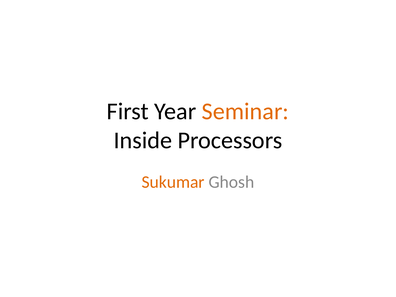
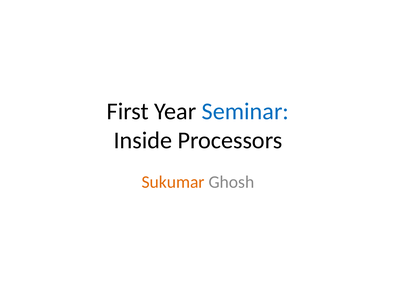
Seminar colour: orange -> blue (245, 111)
